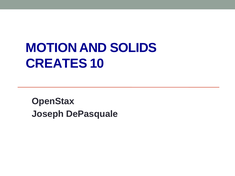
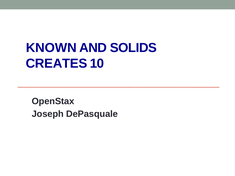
MOTION: MOTION -> KNOWN (51, 48)
